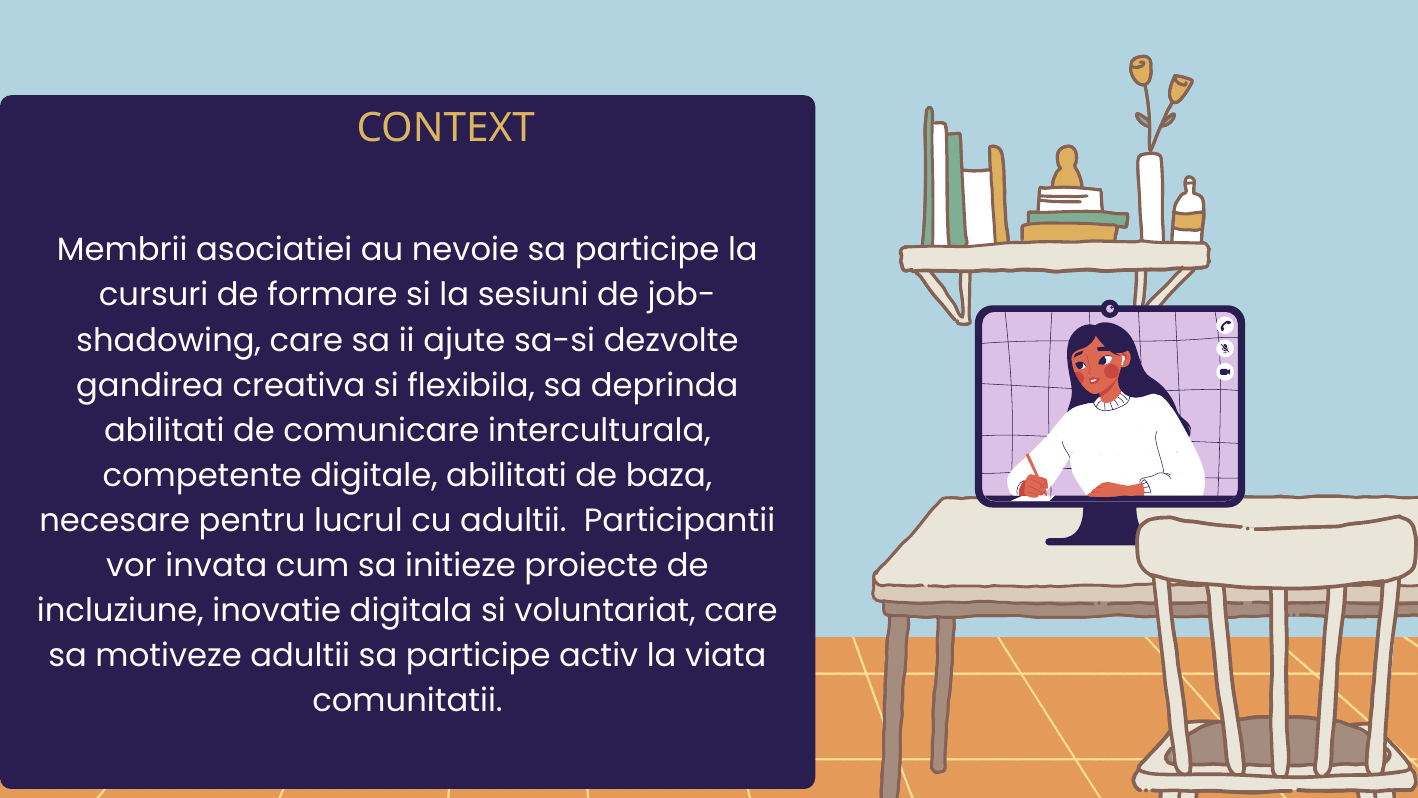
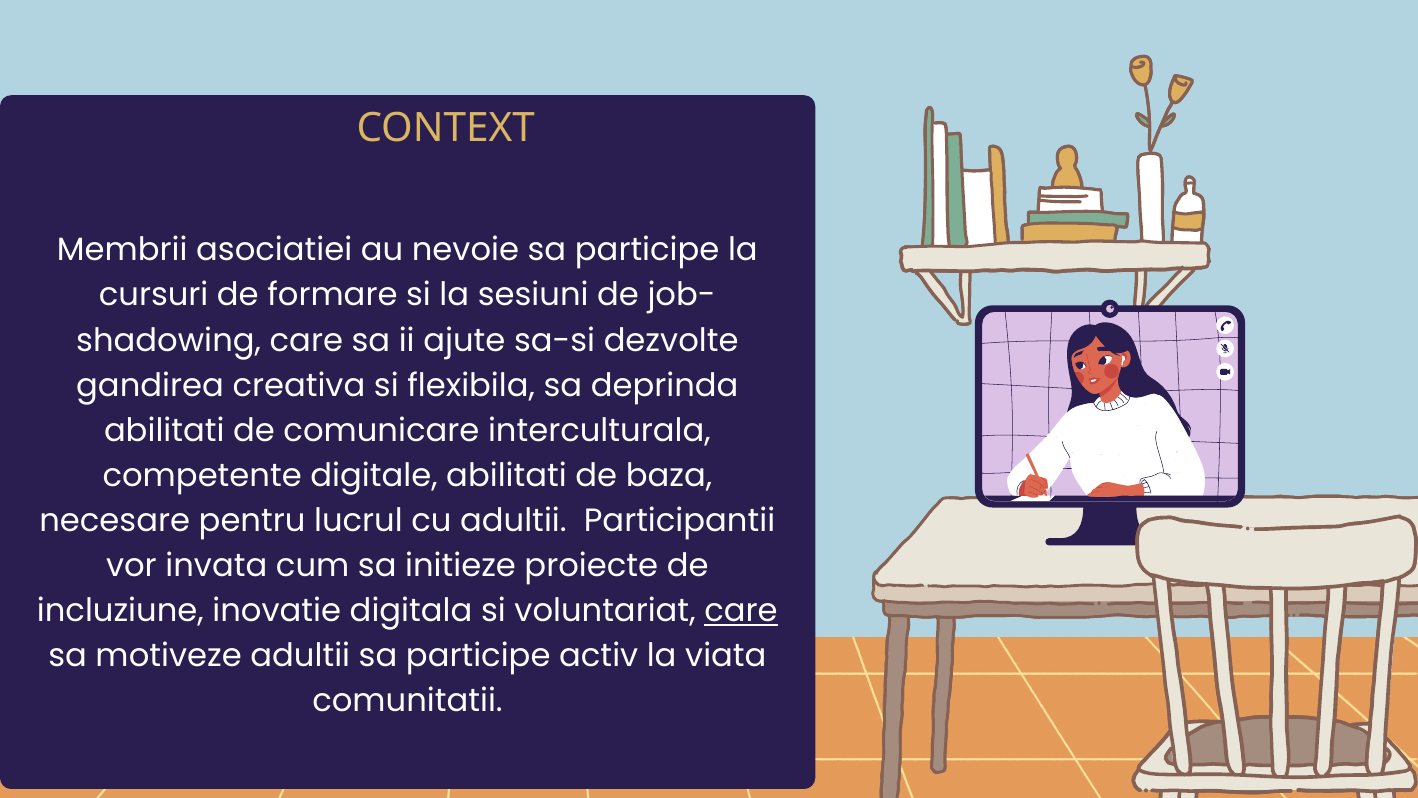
care underline: none -> present (741, 611)
